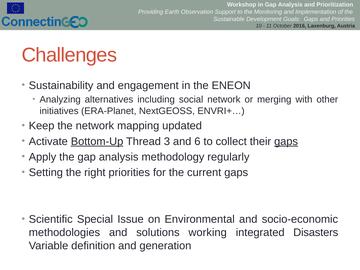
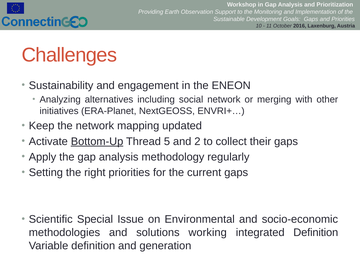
3: 3 -> 5 (167, 141)
6: 6 -> 2 (197, 141)
gaps underline: present -> none (286, 141)
integrated Disasters: Disasters -> Definition (316, 233)
